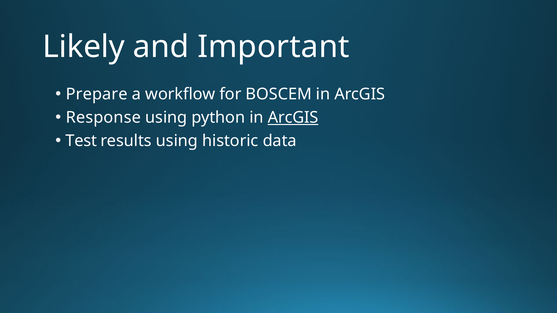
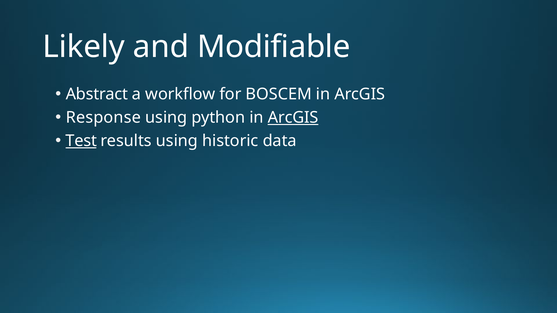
Important: Important -> Modifiable (274, 47)
Prepare: Prepare -> Abstract (97, 94)
Test underline: none -> present (81, 141)
